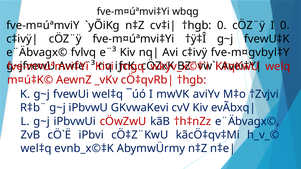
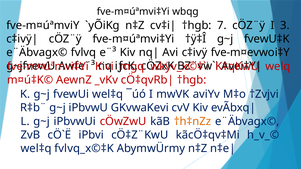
†hgb 0: 0 -> 7 (222, 25)
I 0: 0 -> 3 (285, 25)
fve-m¤gvbyl‡Y: fve-m¤gvbyl‡Y -> fve-m¤evwoi‡Y (250, 52)
†h‡nZz colour: red -> orange (193, 122)
evnb_x©‡K: evnb_x©‡K -> fvlvq_x©‡K (84, 149)
